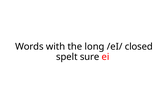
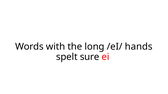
closed: closed -> hands (139, 47)
